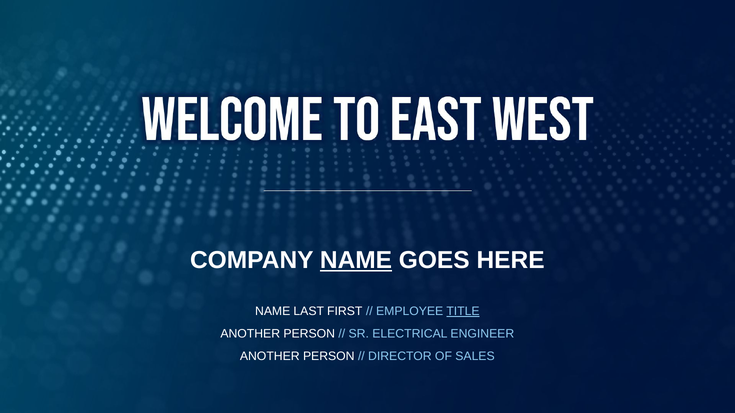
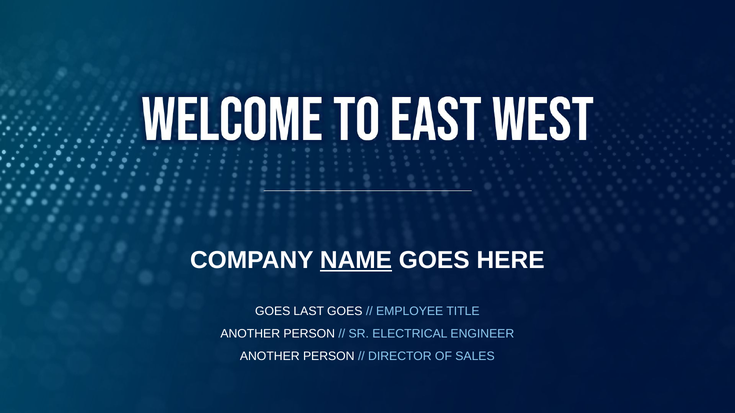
NAME: NAME -> GOES (273, 312)
LAST FIRST: FIRST -> GOES (345, 312)
TITLE underline: present -> none (463, 312)
